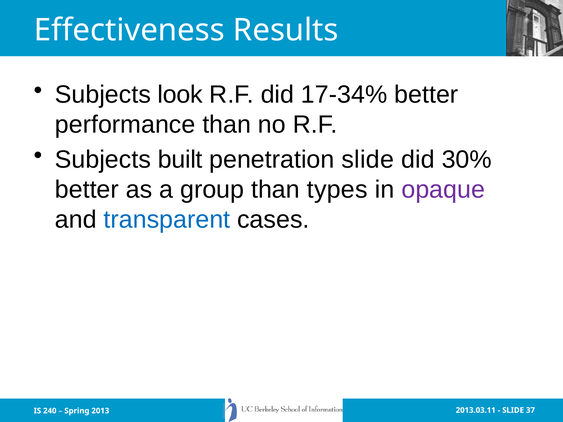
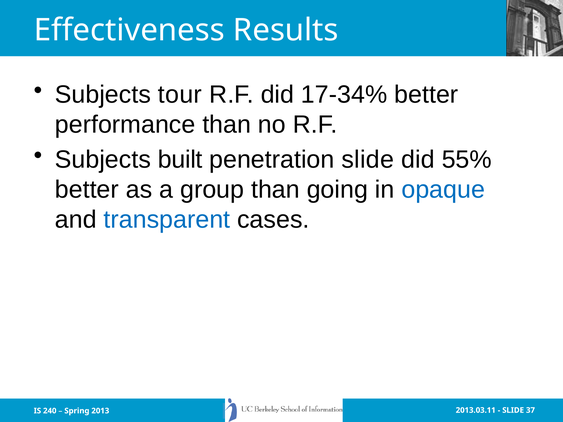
look: look -> tour (180, 95)
30%: 30% -> 55% (467, 160)
types: types -> going (337, 190)
opaque colour: purple -> blue (443, 190)
